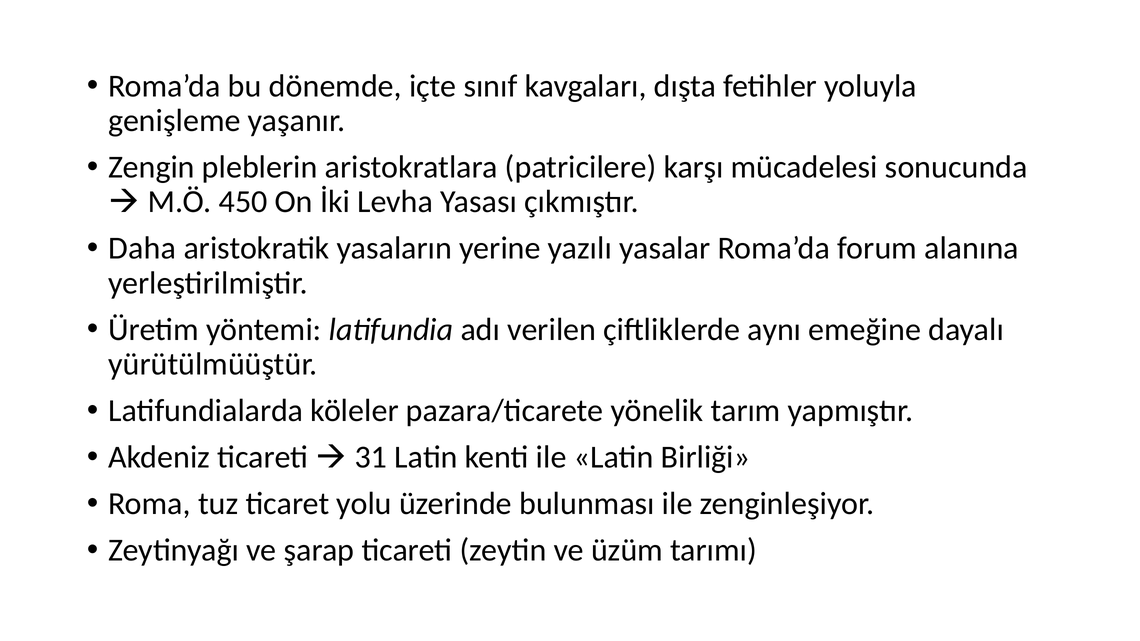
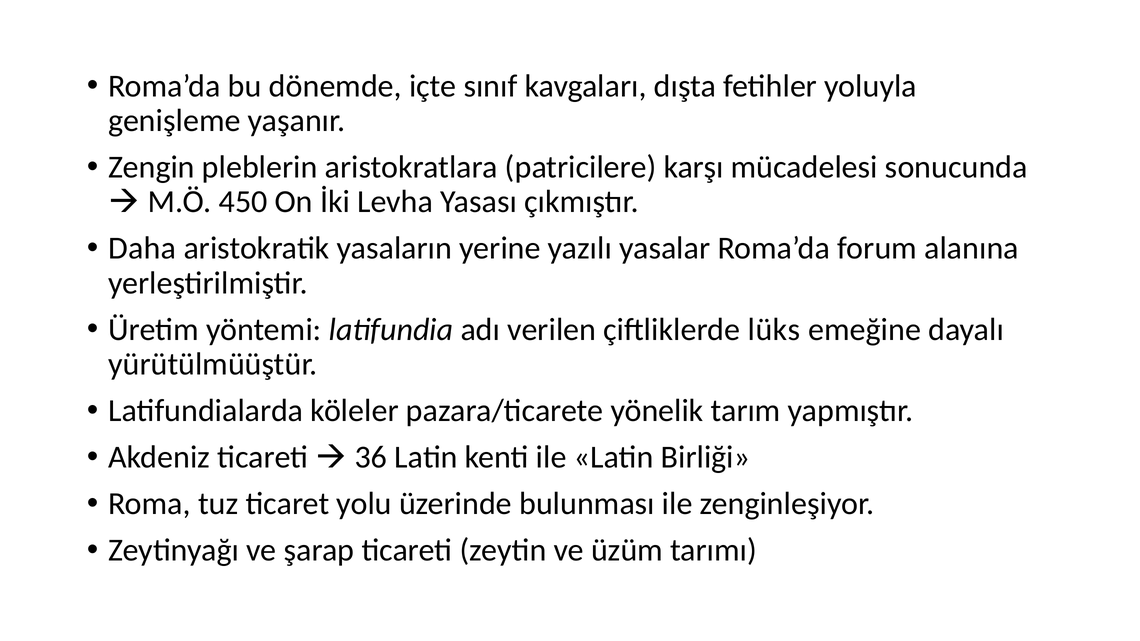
aynı: aynı -> lüks (774, 330)
31: 31 -> 36 (371, 457)
